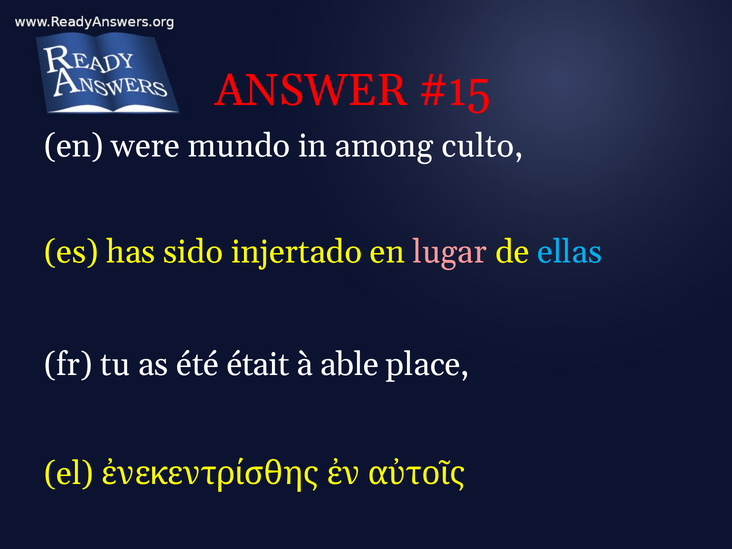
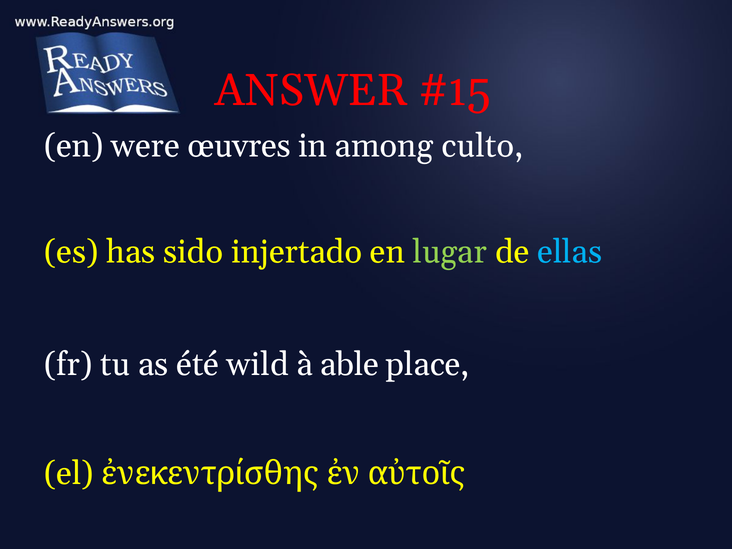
mundo: mundo -> œuvres (239, 146)
lugar colour: pink -> light green (450, 252)
était: était -> wild (258, 365)
